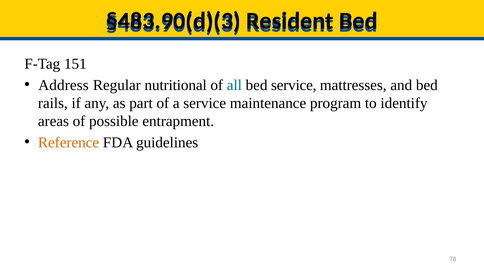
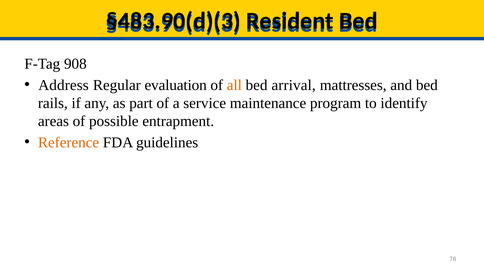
151: 151 -> 908 (75, 64)
nutritional: nutritional -> evaluation (176, 85)
all colour: blue -> orange (234, 85)
bed service: service -> arrival (294, 85)
